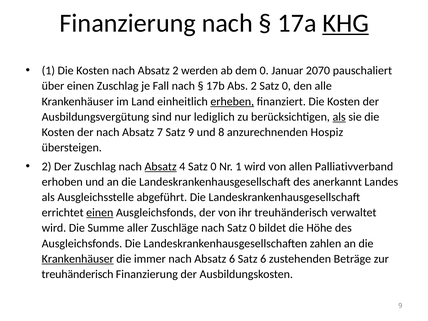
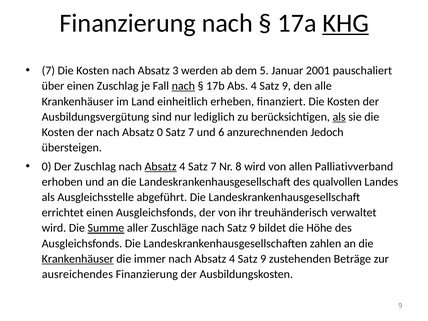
1: 1 -> 7 (48, 71)
Absatz 2: 2 -> 3 (175, 71)
dem 0: 0 -> 5 (264, 71)
2070: 2070 -> 2001 (318, 71)
nach underline: none -> present (183, 86)
Abs 2: 2 -> 4 (254, 86)
0: 0 -> 9 (286, 86)
erheben underline: present -> none (232, 101)
Absatz 7: 7 -> 0 (160, 132)
9: 9 -> 7 (191, 132)
8: 8 -> 6 (221, 132)
Hospiz: Hospiz -> Jedoch (327, 132)
2: 2 -> 0 (47, 166)
4 Satz 0: 0 -> 7 (213, 166)
Nr 1: 1 -> 8 (239, 166)
anerkannt: anerkannt -> qualvollen (337, 182)
einen underline: present -> none (100, 213)
Summe underline: none -> present (106, 228)
nach Satz 0: 0 -> 9 (253, 228)
6: 6 -> 4 (232, 259)
6: 6 -> 9 (263, 259)
treuhänderisch: treuhänderisch -> ausreichendes (77, 274)
